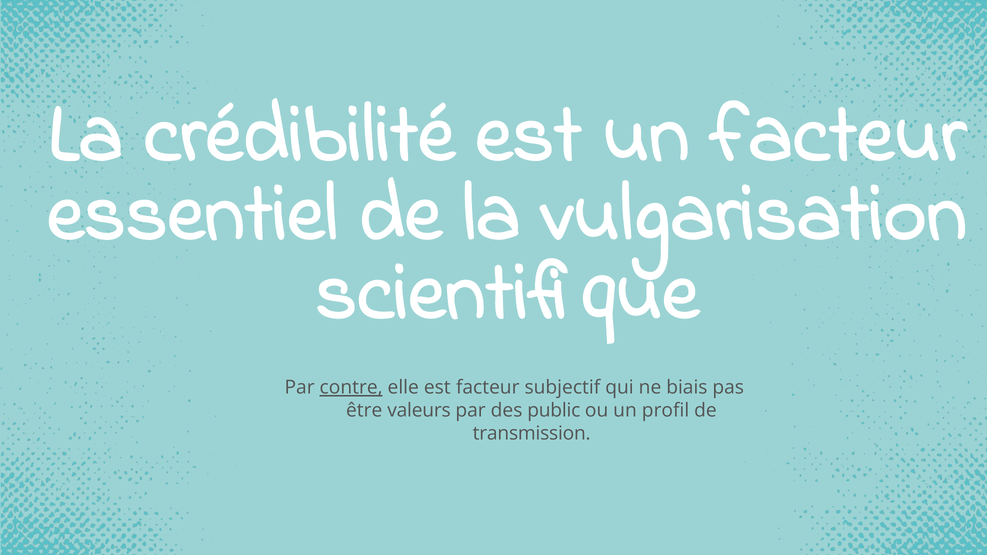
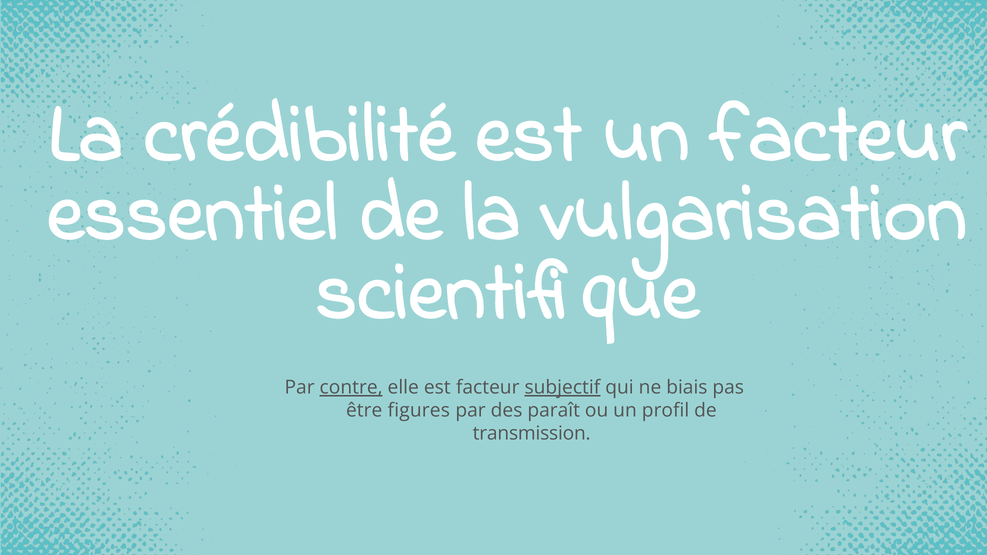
subjectif underline: none -> present (562, 388)
valeurs: valeurs -> figures (419, 411)
public: public -> paraît (554, 411)
